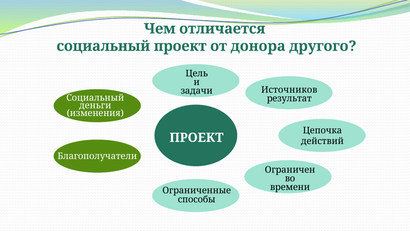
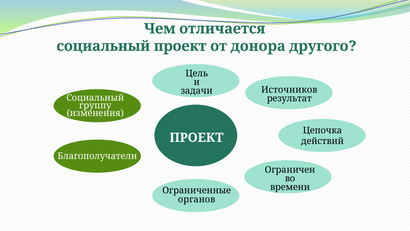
деньги: деньги -> группу (95, 105)
способы: способы -> органов (197, 199)
